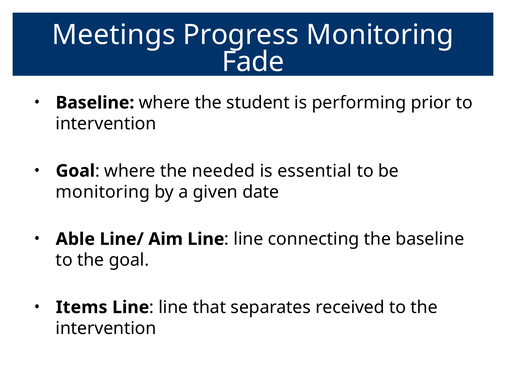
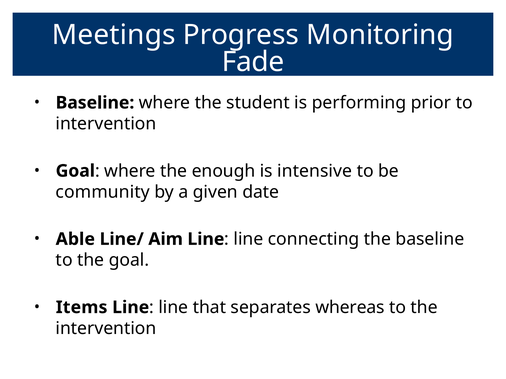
needed: needed -> enough (224, 171)
essential: essential -> intensive (315, 171)
monitoring: monitoring -> community (103, 192)
received: received -> whereas (350, 308)
